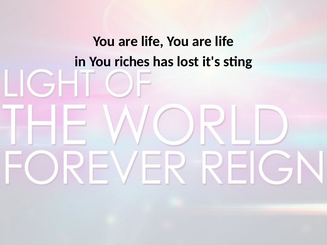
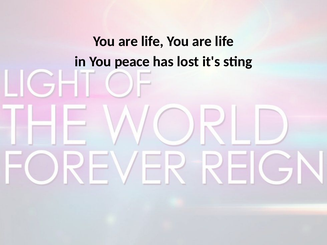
riches: riches -> peace (132, 62)
